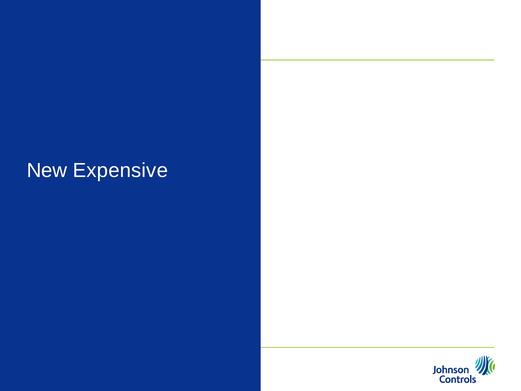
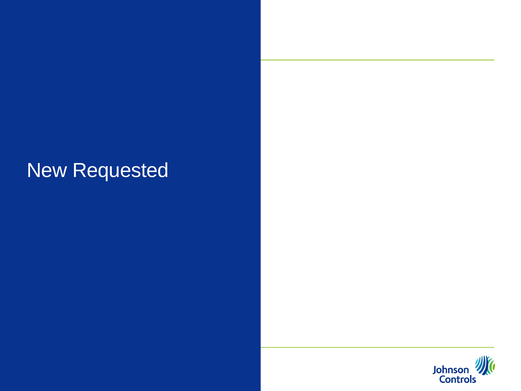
Expensive: Expensive -> Requested (121, 170)
